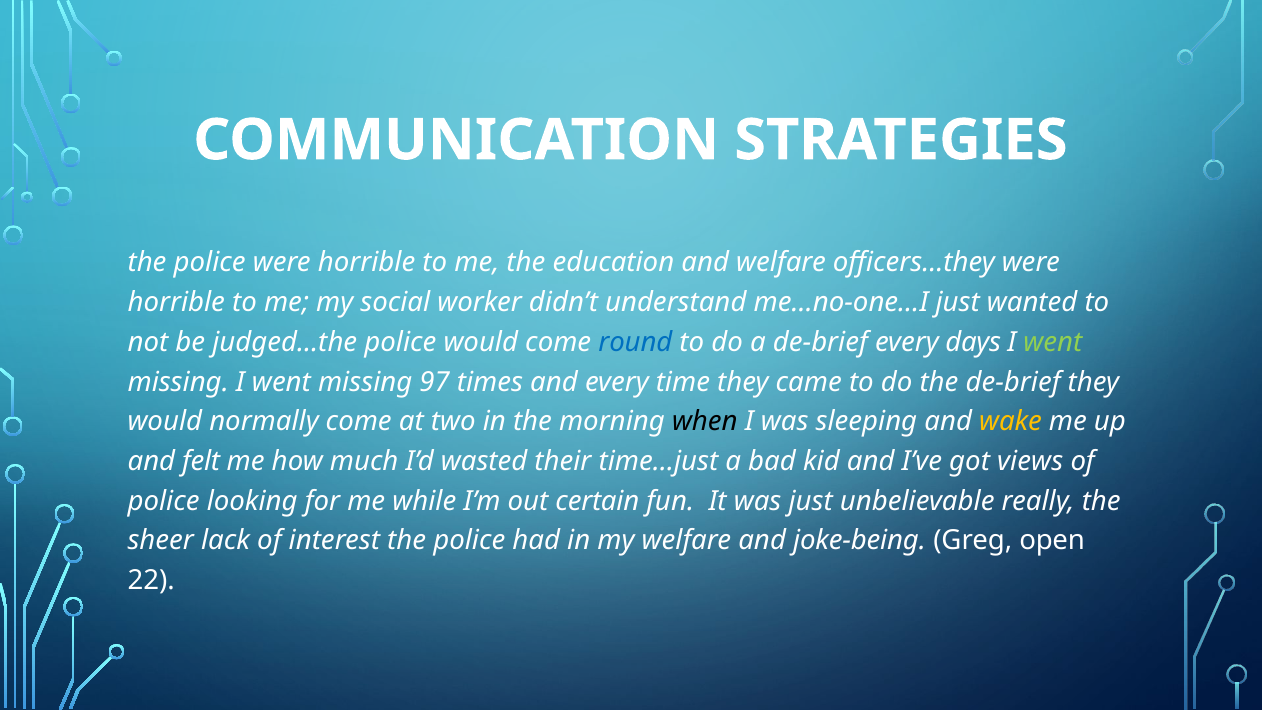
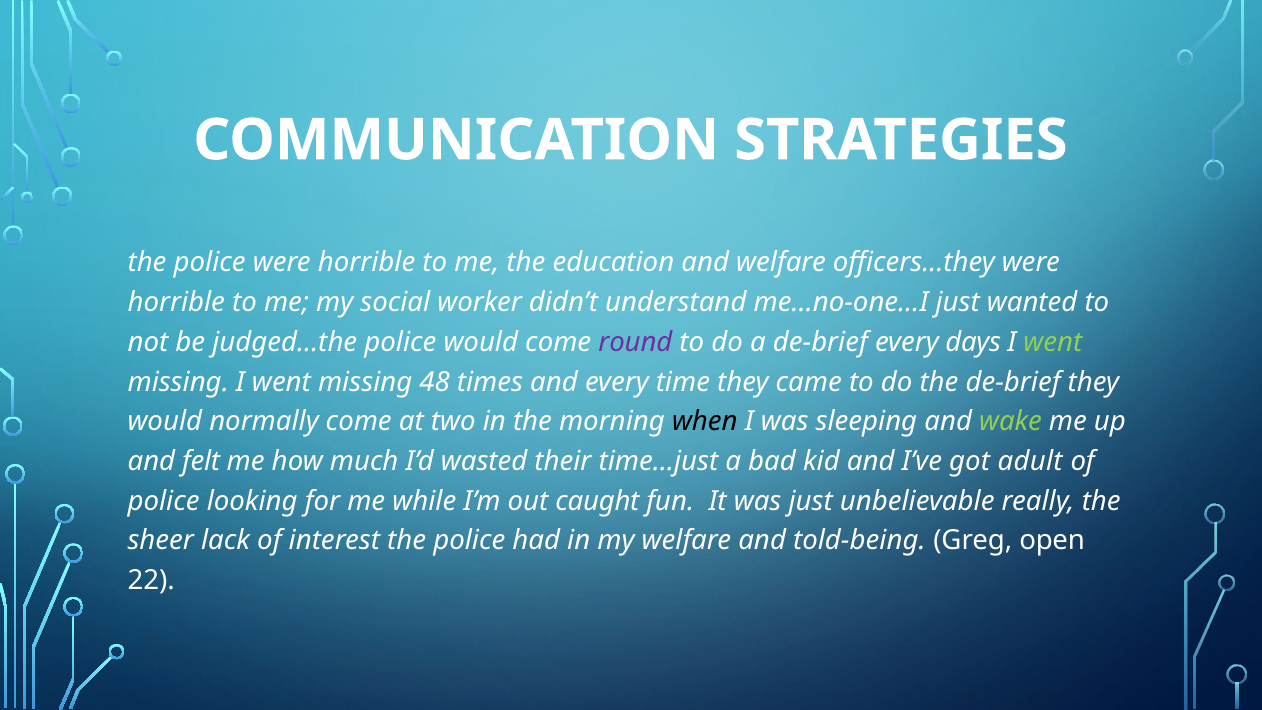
round colour: blue -> purple (635, 342)
97: 97 -> 48 (435, 382)
wake colour: yellow -> light green (1011, 422)
views: views -> adult (1030, 461)
certain: certain -> caught (597, 501)
joke-being: joke-being -> told-being (859, 541)
